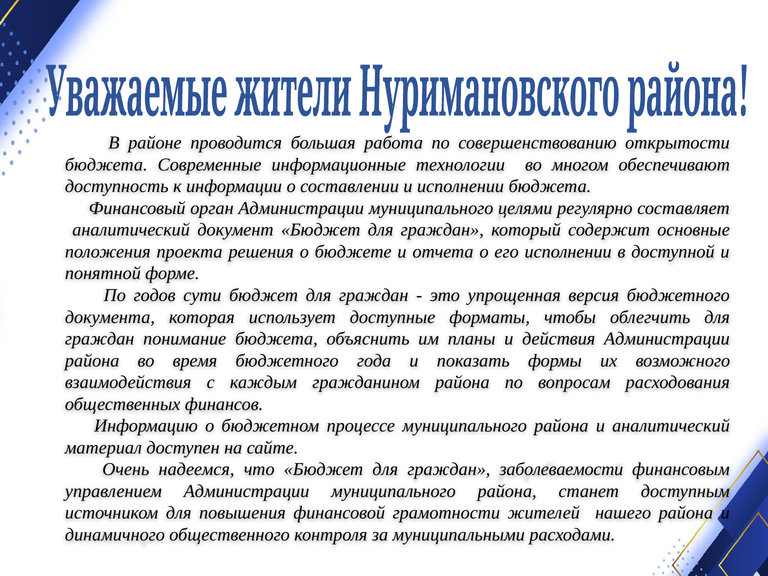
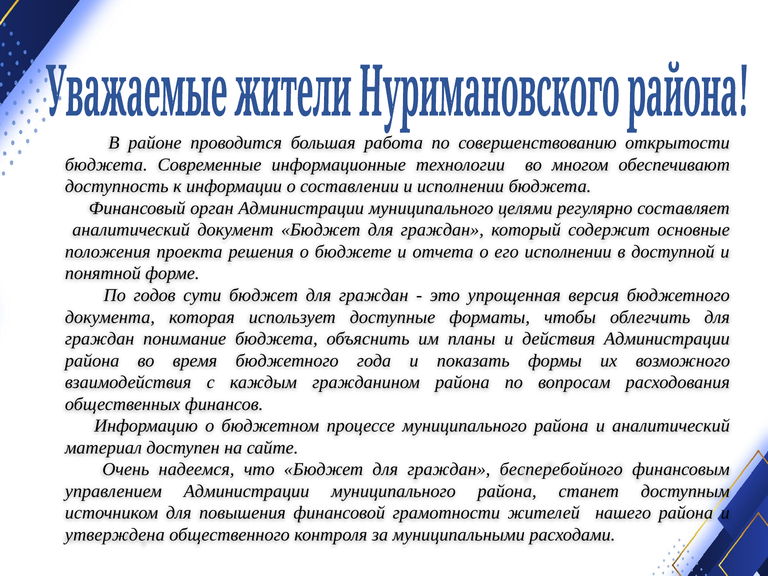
заболеваемости: заболеваемости -> бесперебойного (561, 469)
динамичного: динамичного -> утверждена (115, 535)
